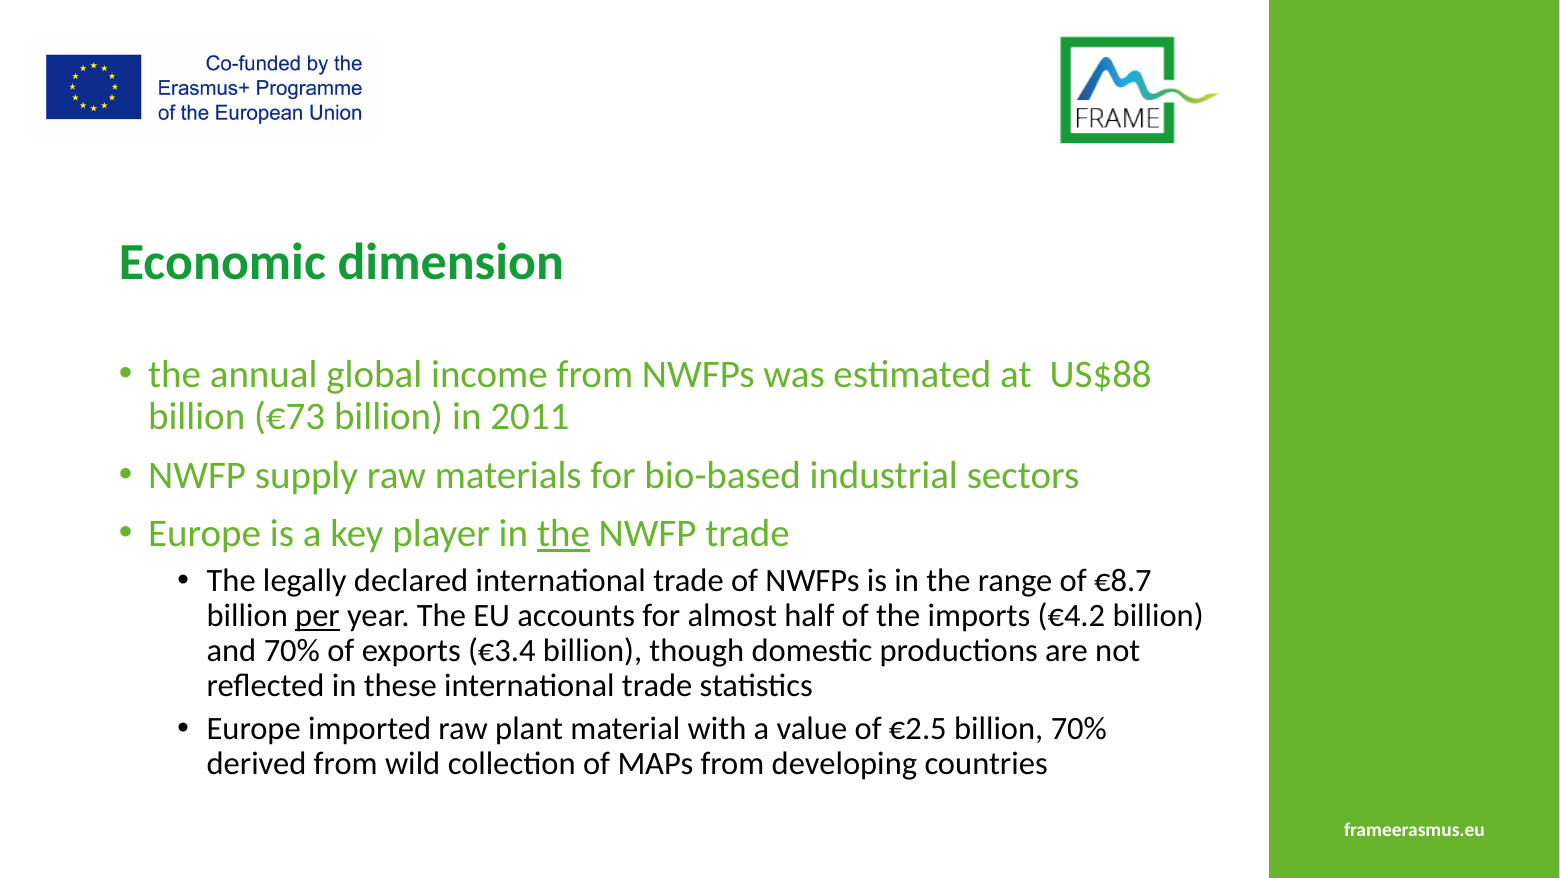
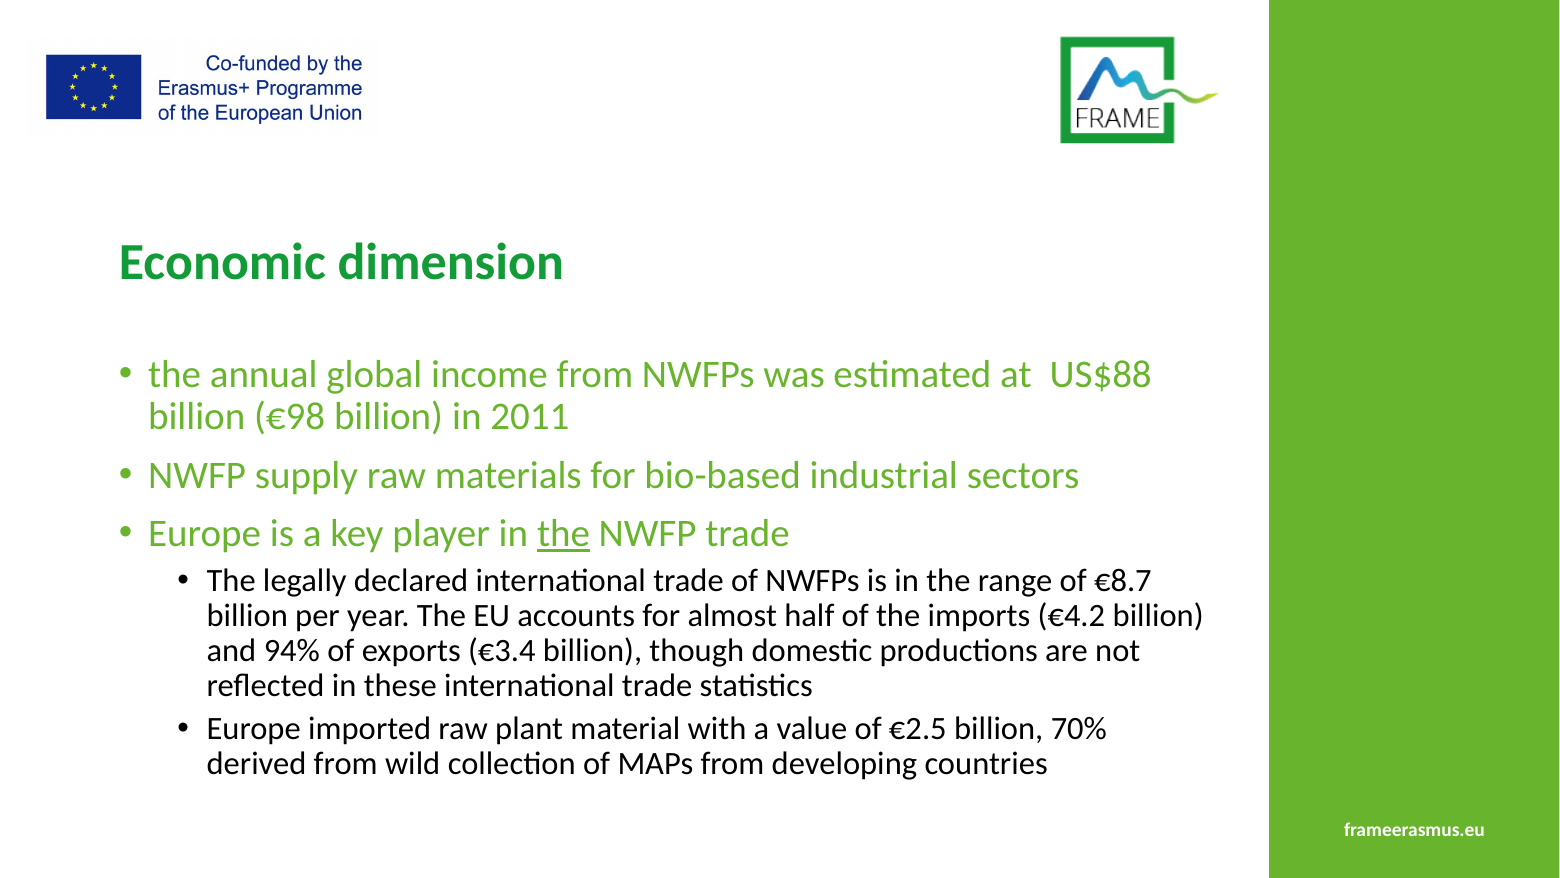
€73: €73 -> €98 (290, 417)
per underline: present -> none (317, 615)
and 70%: 70% -> 94% (292, 650)
